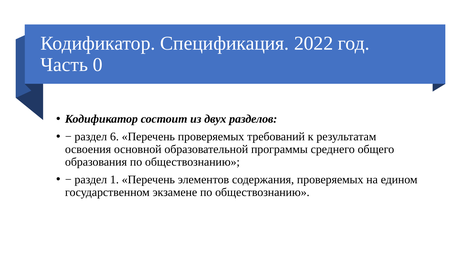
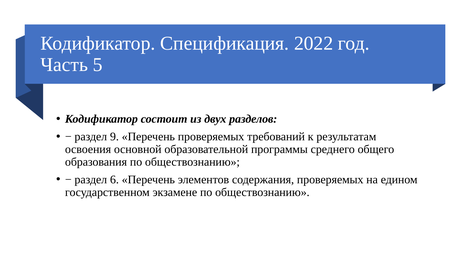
0: 0 -> 5 (98, 65)
6: 6 -> 9 (114, 137)
1: 1 -> 6 (114, 180)
